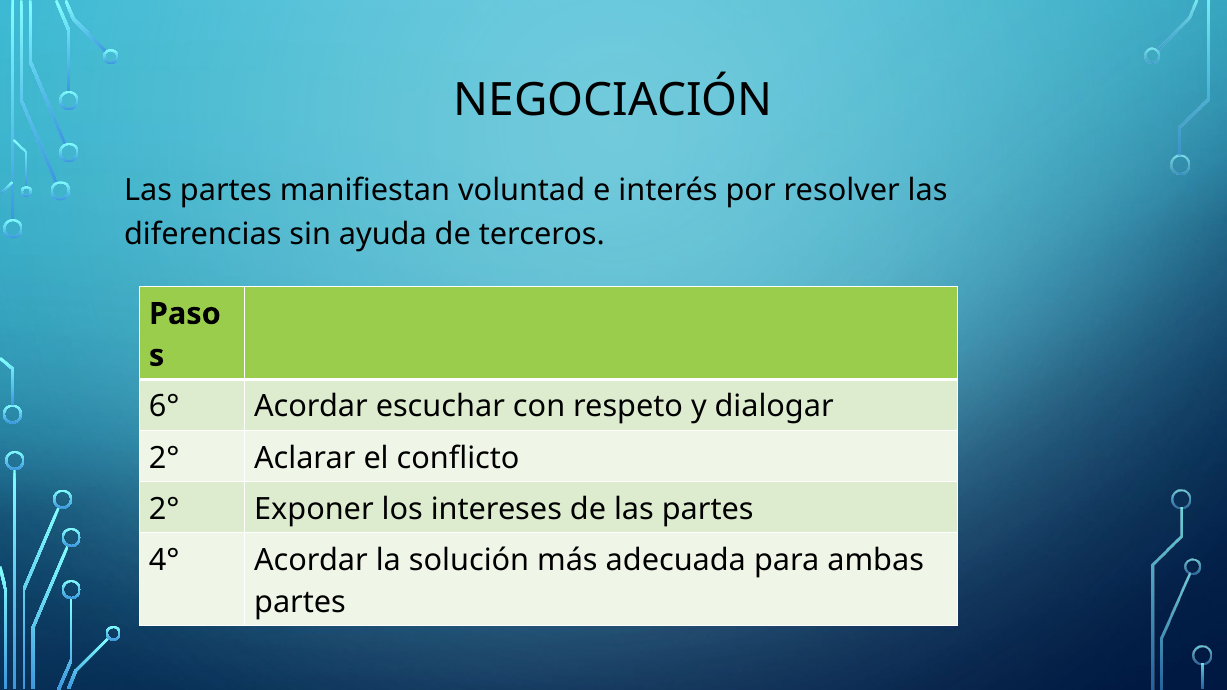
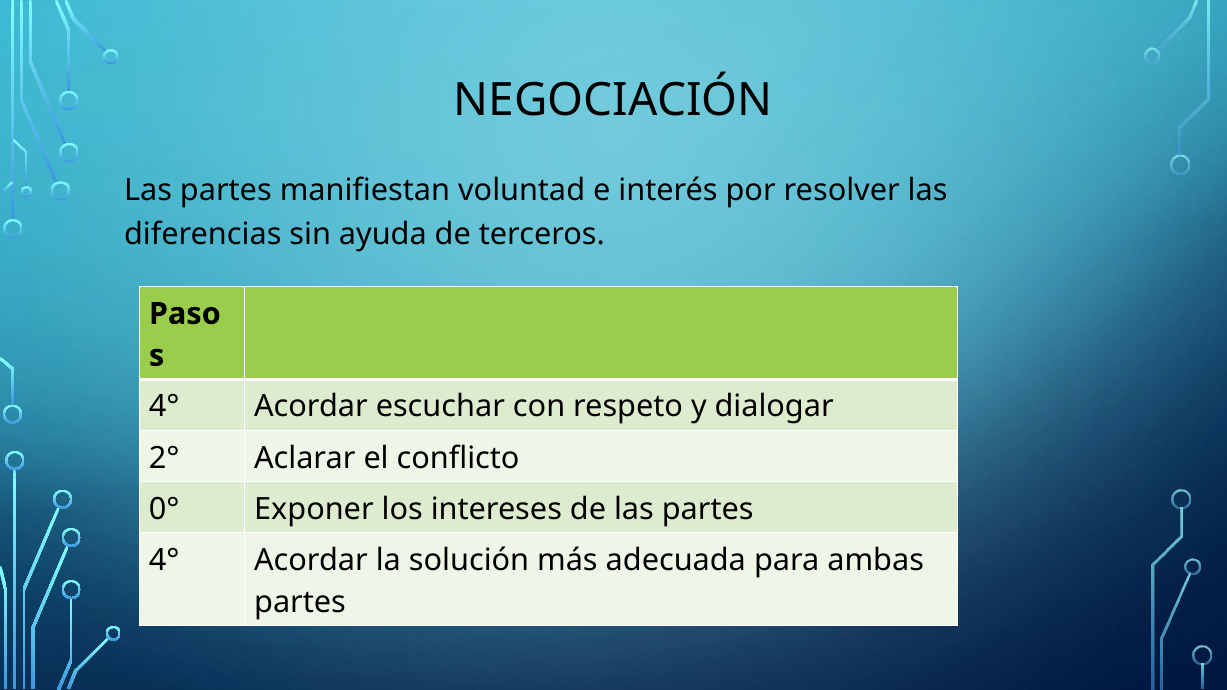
6°: 6° -> 4° (164, 407)
2°: 2° -> 0° (164, 509)
